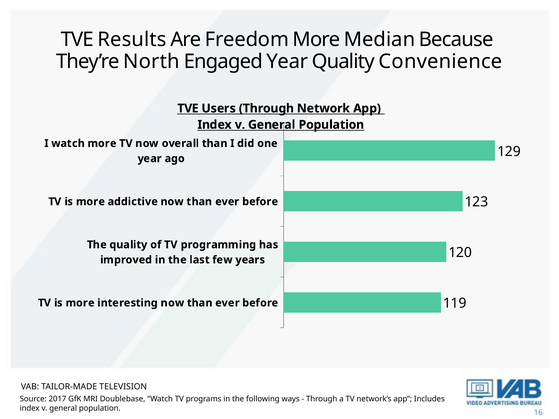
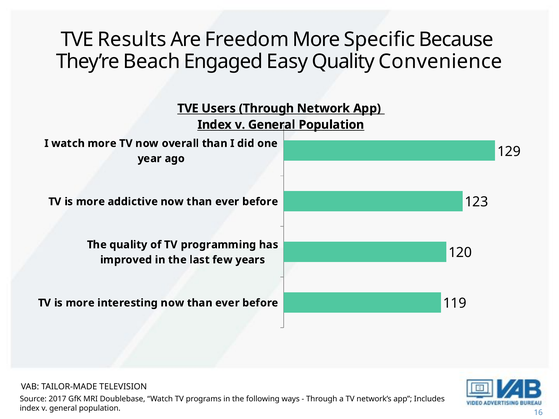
Median: Median -> Specific (380, 40)
North: North -> Beach (152, 61)
Engaged Year: Year -> Easy (287, 61)
